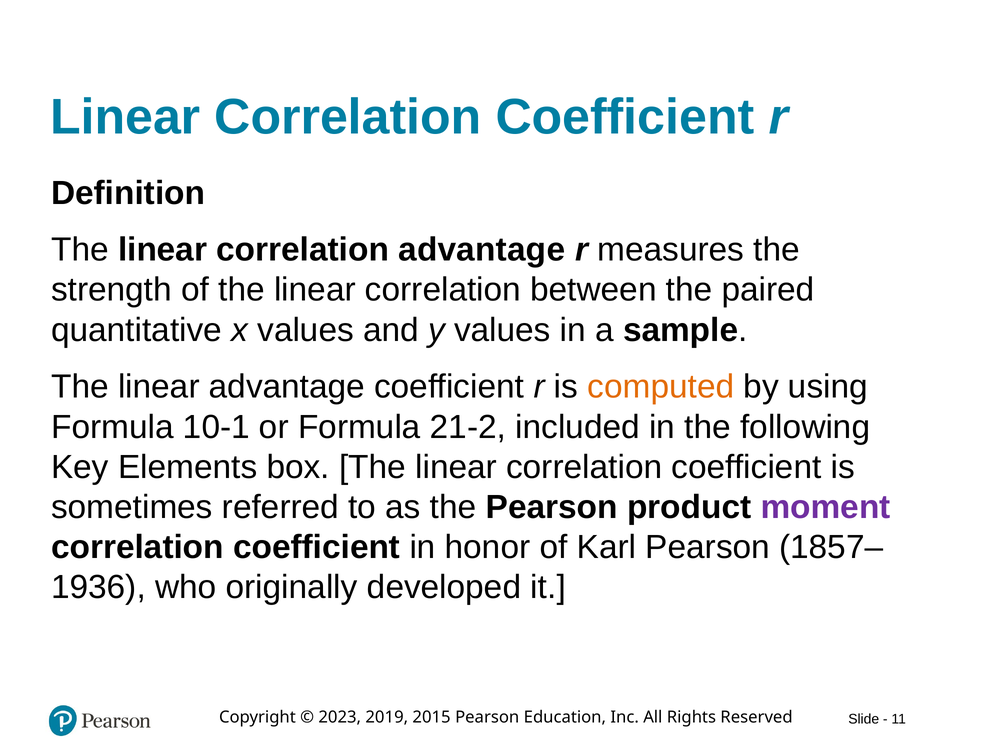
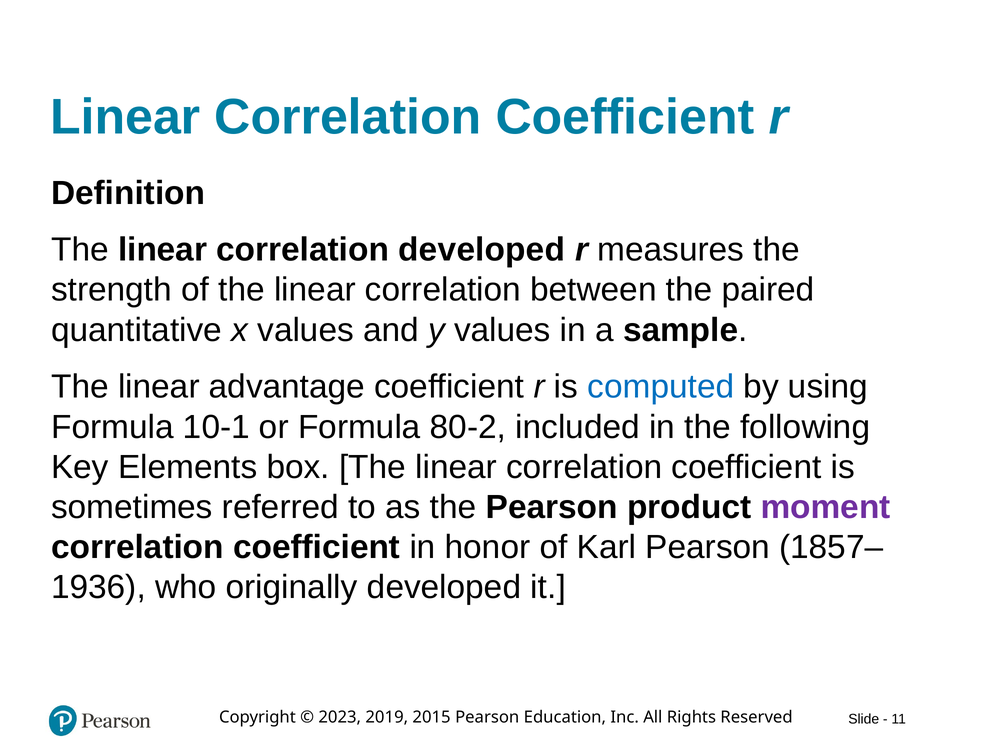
correlation advantage: advantage -> developed (482, 250)
computed colour: orange -> blue (661, 387)
21-2: 21-2 -> 80-2 (468, 427)
